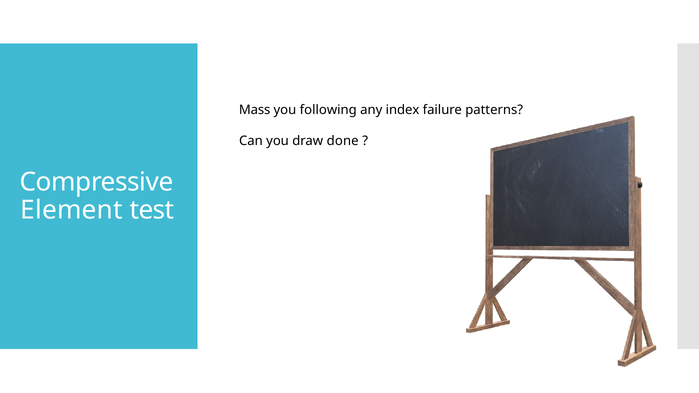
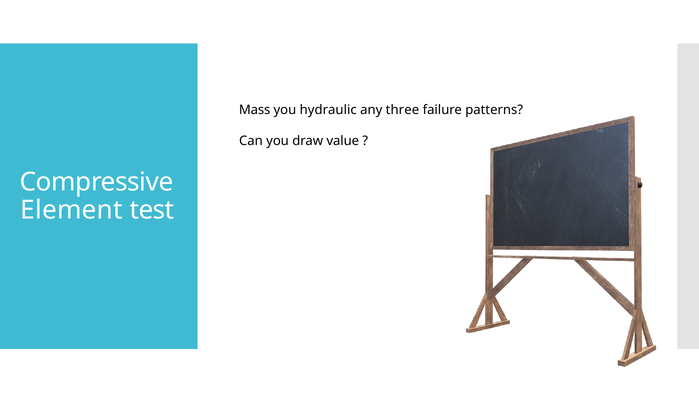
following: following -> hydraulic (328, 110)
index: index -> three (402, 110)
done: done -> value (343, 141)
